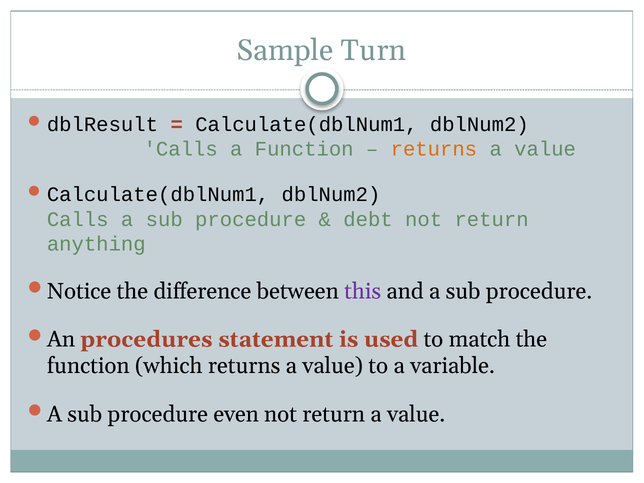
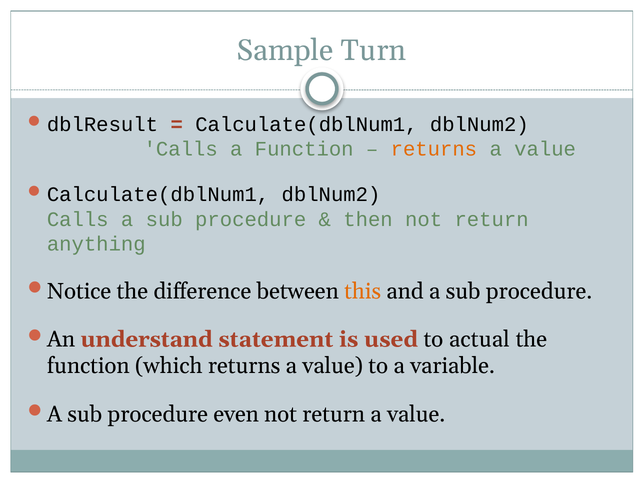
debt: debt -> then (368, 219)
this colour: purple -> orange (363, 291)
procedures: procedures -> understand (147, 339)
match: match -> actual (479, 339)
